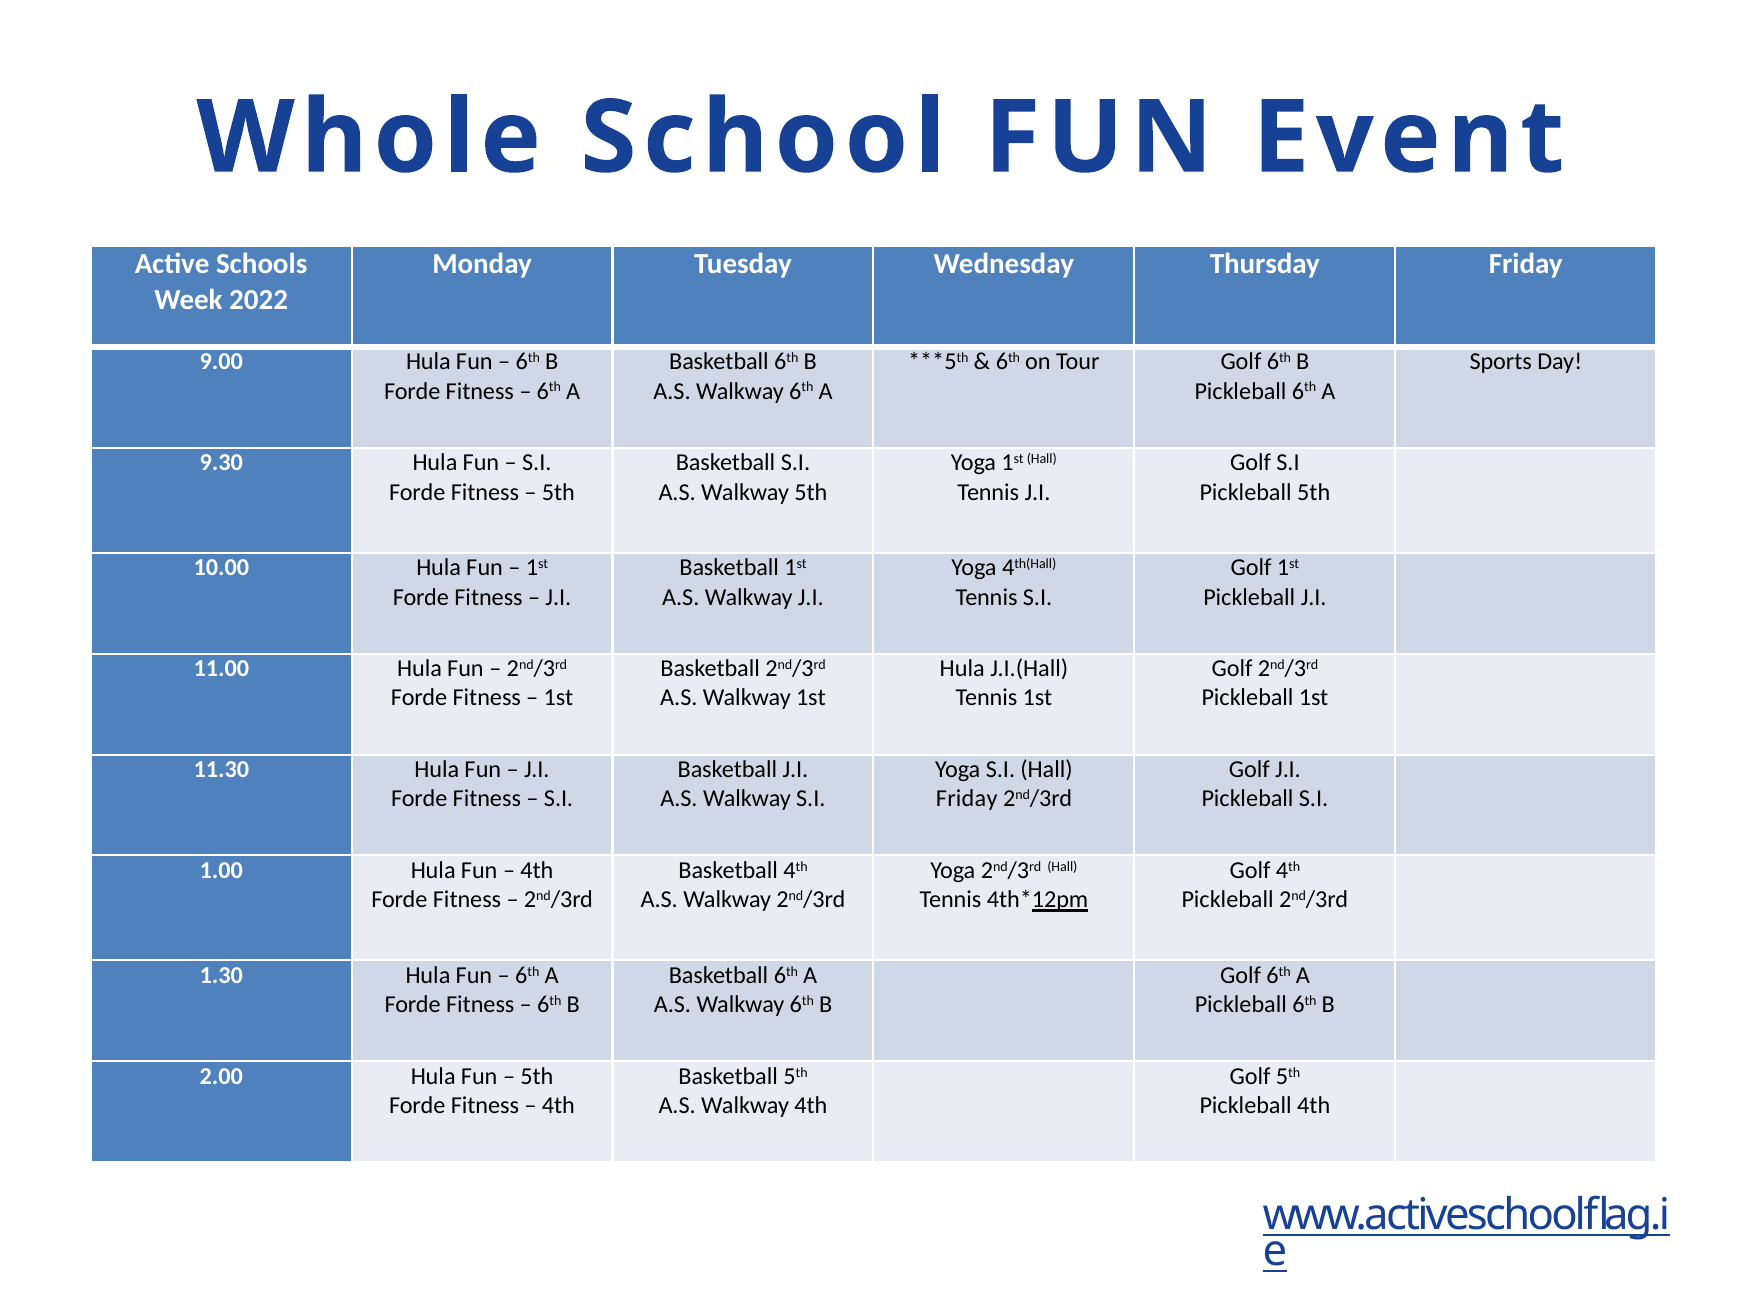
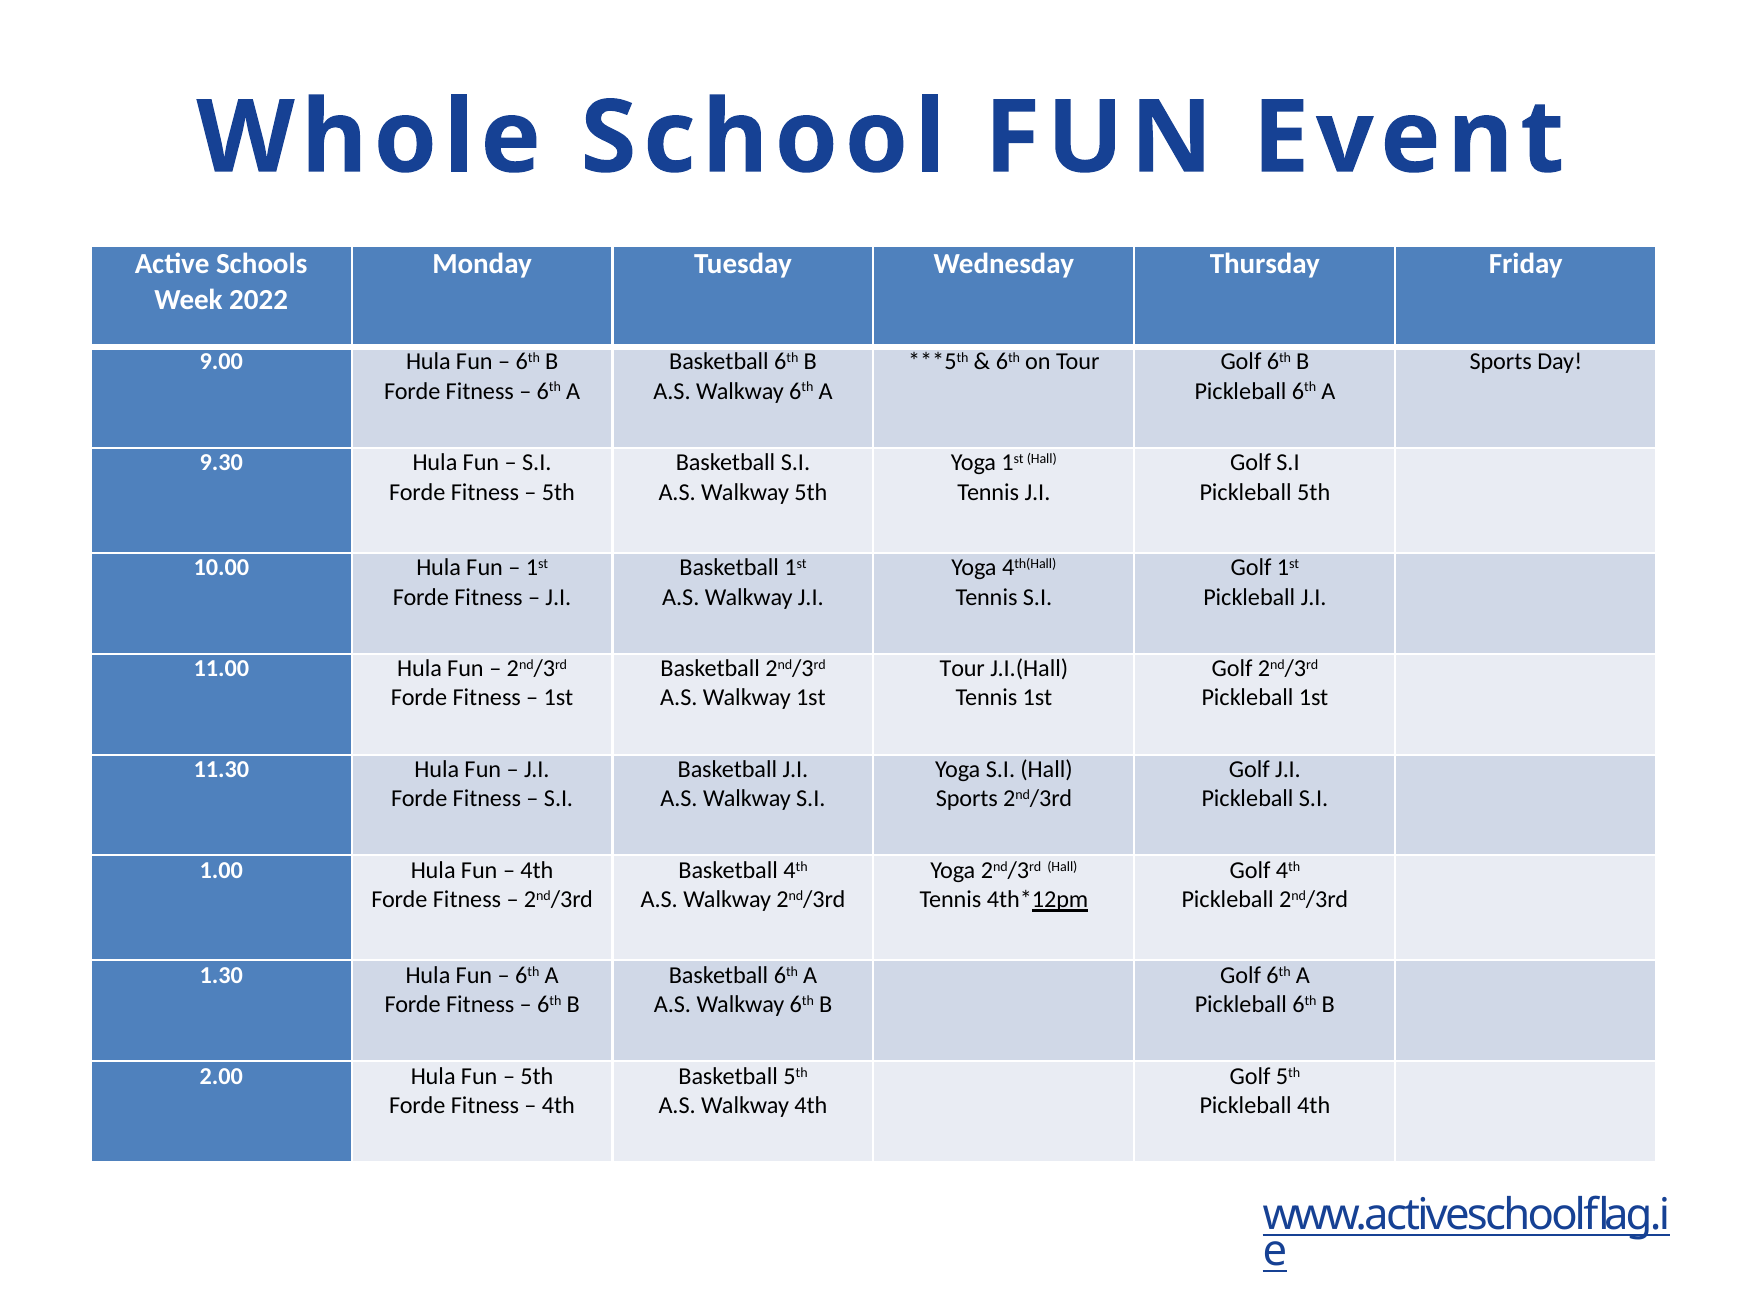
Hula: Hula -> Tour (962, 669)
Friday: Friday -> Sports (967, 799)
